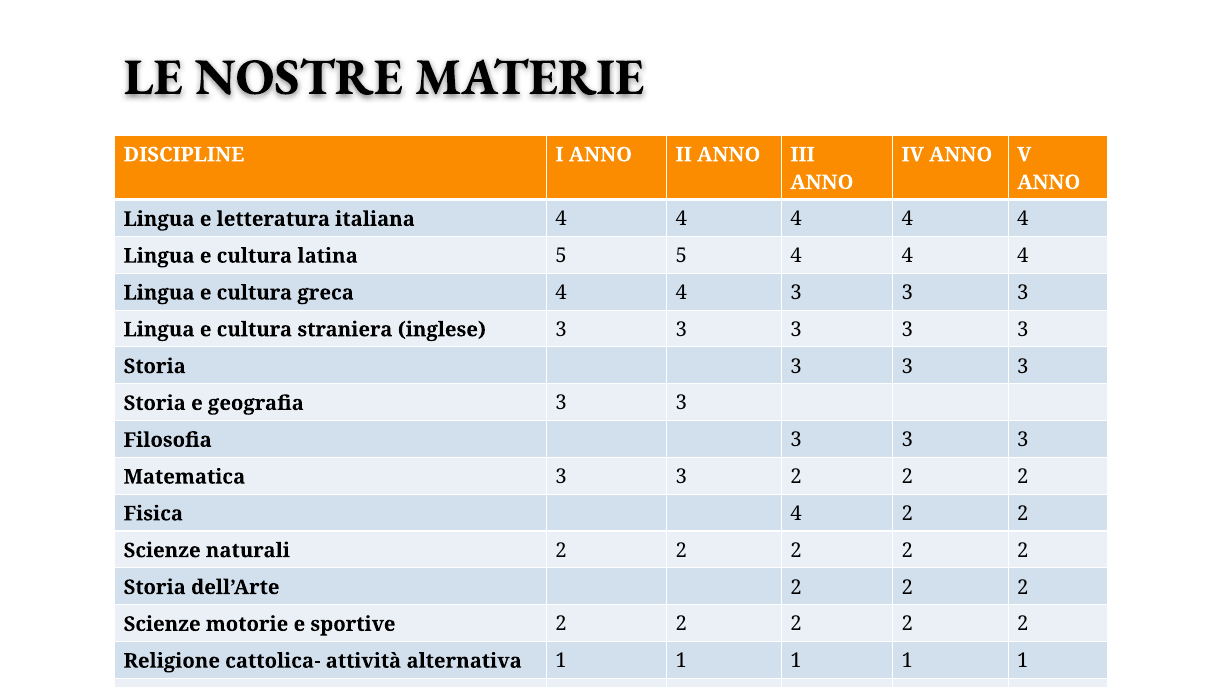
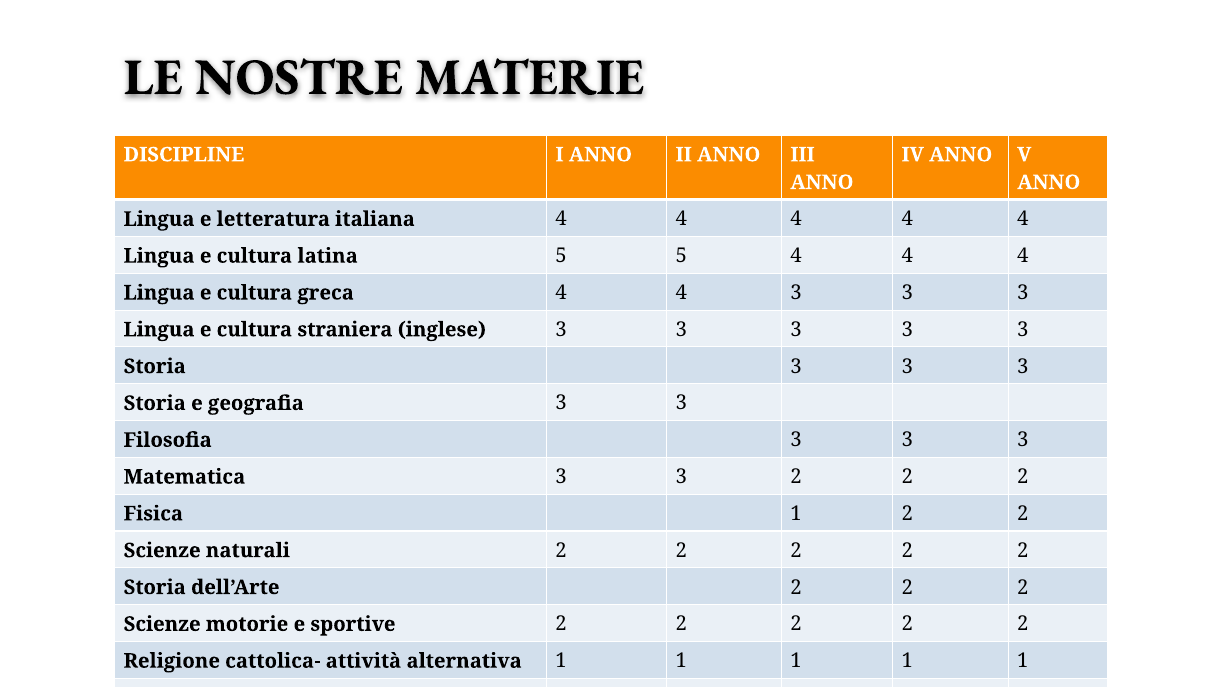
Fisica 4: 4 -> 1 (796, 514)
